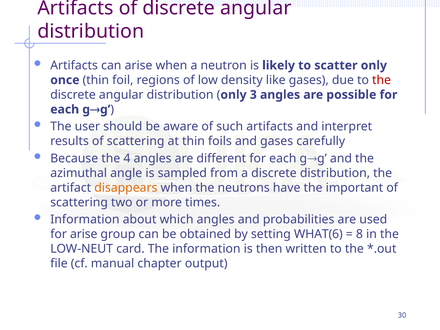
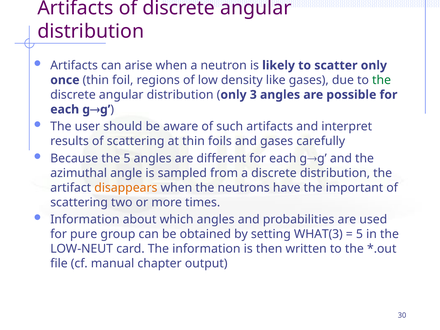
the colour: red -> green (382, 80)
the 4: 4 -> 5 (127, 158)
for arise: arise -> pure (84, 234)
WHAT(6: WHAT(6 -> WHAT(3 (318, 234)
8: 8 -> 5 (359, 234)
